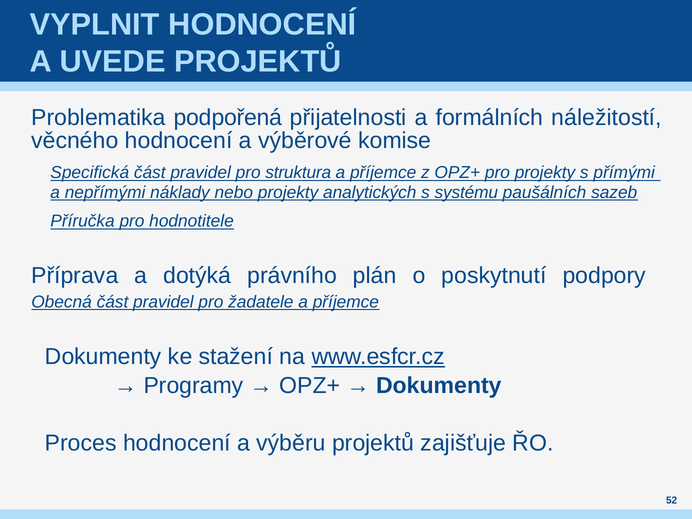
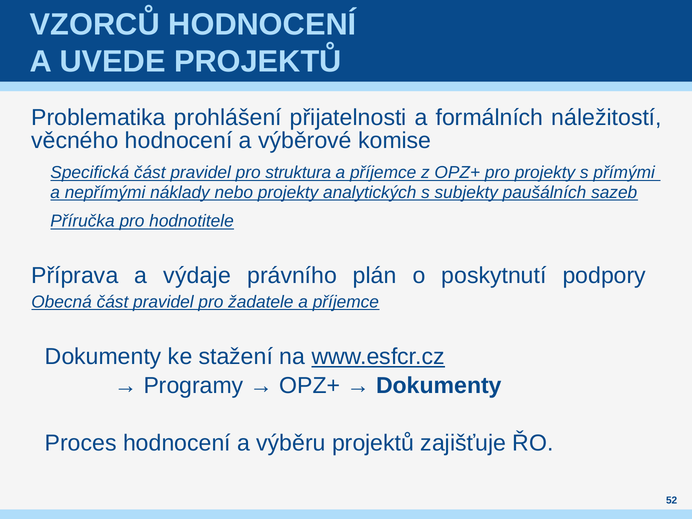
VYPLNIT: VYPLNIT -> VZORCŮ (95, 25)
podpořená: podpořená -> prohlášení (228, 118)
systému: systému -> subjekty (466, 192)
dotýká: dotýká -> výdaje (197, 276)
